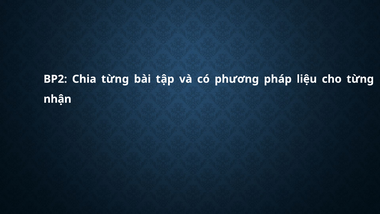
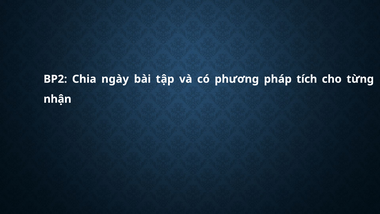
Chia từng: từng -> ngày (115, 79)
liệu: liệu -> tích (307, 79)
